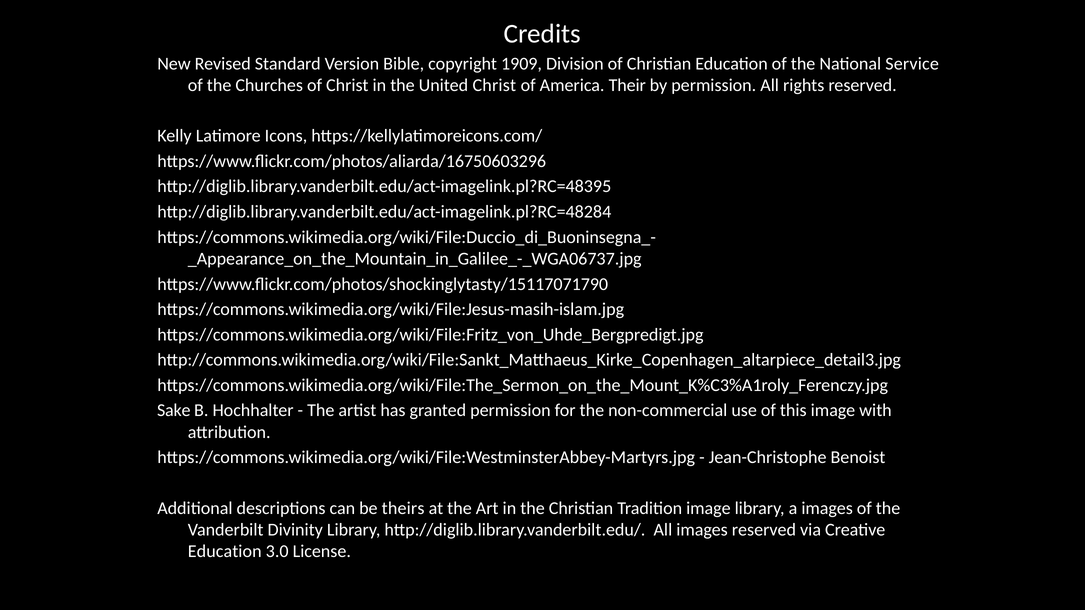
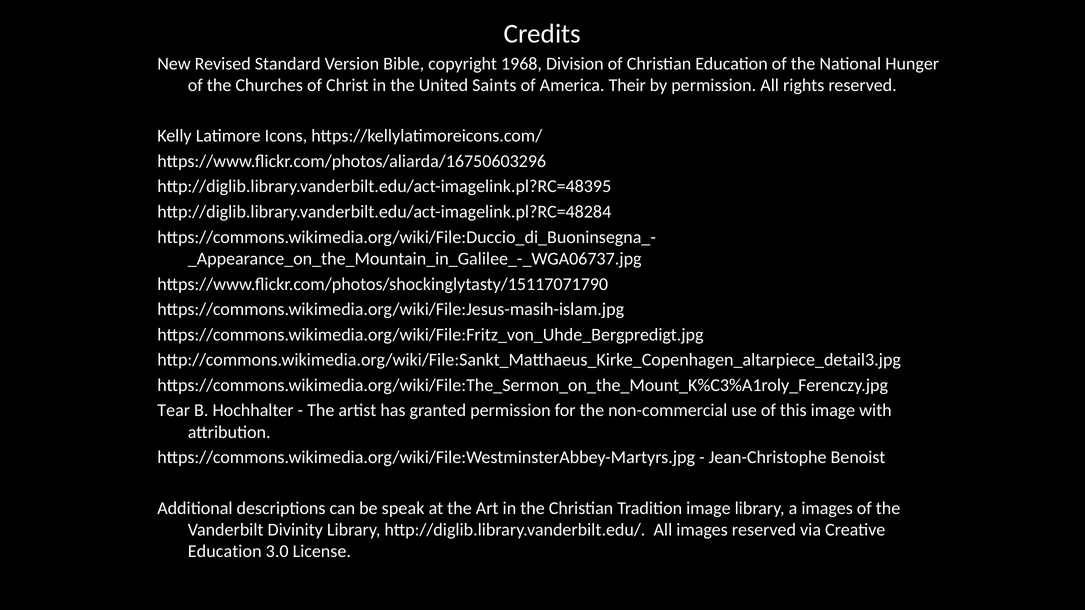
1909: 1909 -> 1968 (522, 64)
Service: Service -> Hunger (912, 64)
United Christ: Christ -> Saints (494, 85)
Sake: Sake -> Tear (174, 411)
theirs: theirs -> speak (403, 508)
